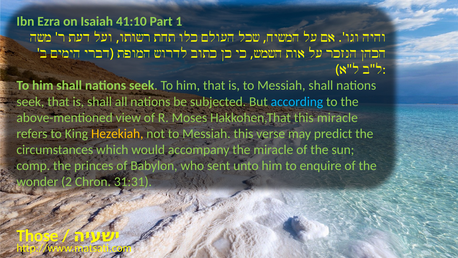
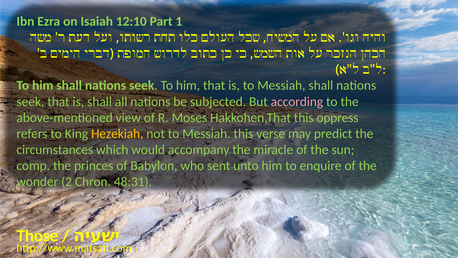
41:10: 41:10 -> 12:10 (131, 21)
according colour: light blue -> pink (297, 101)
this miracle: miracle -> oppress (338, 117)
31:31: 31:31 -> 48:31 (133, 182)
